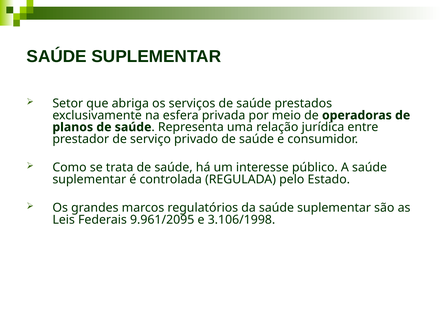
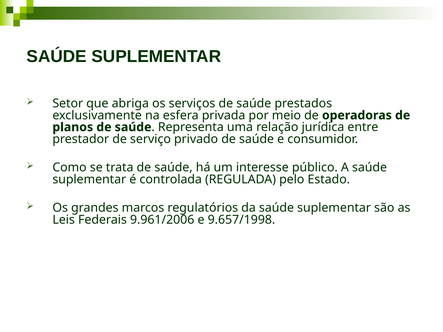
9.961/2095: 9.961/2095 -> 9.961/2006 (162, 220)
3.106/1998: 3.106/1998 -> 9.657/1998 (241, 220)
